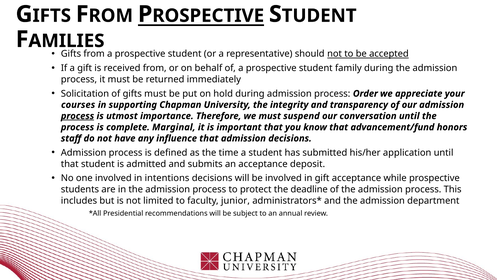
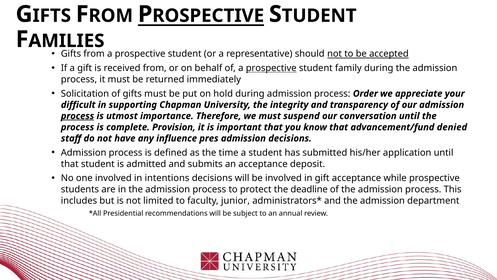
prospective underline: none -> present (271, 68)
courses: courses -> difficult (78, 105)
Marginal: Marginal -> Provision (174, 127)
honors: honors -> denied (452, 127)
influence that: that -> pres (209, 138)
